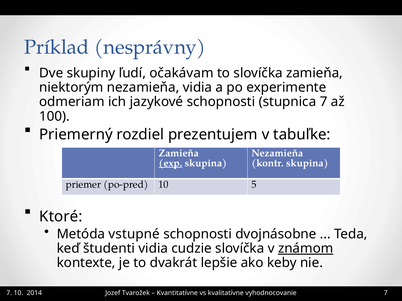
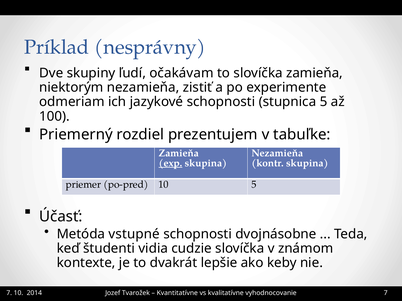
nezamieňa vidia: vidia -> zistiť (198, 88)
stupnica 7: 7 -> 5 (324, 102)
Ktoré: Ktoré -> Účasť (61, 217)
známom underline: present -> none (306, 249)
